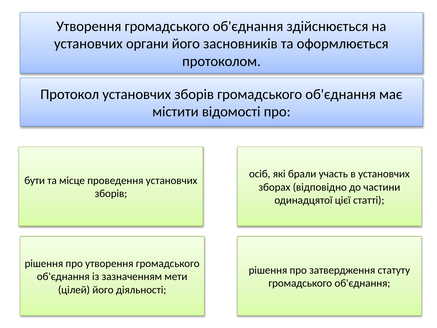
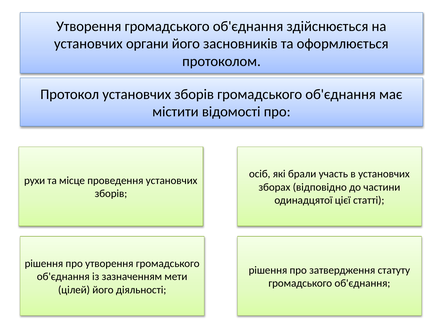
бути: бути -> рухи (35, 180)
